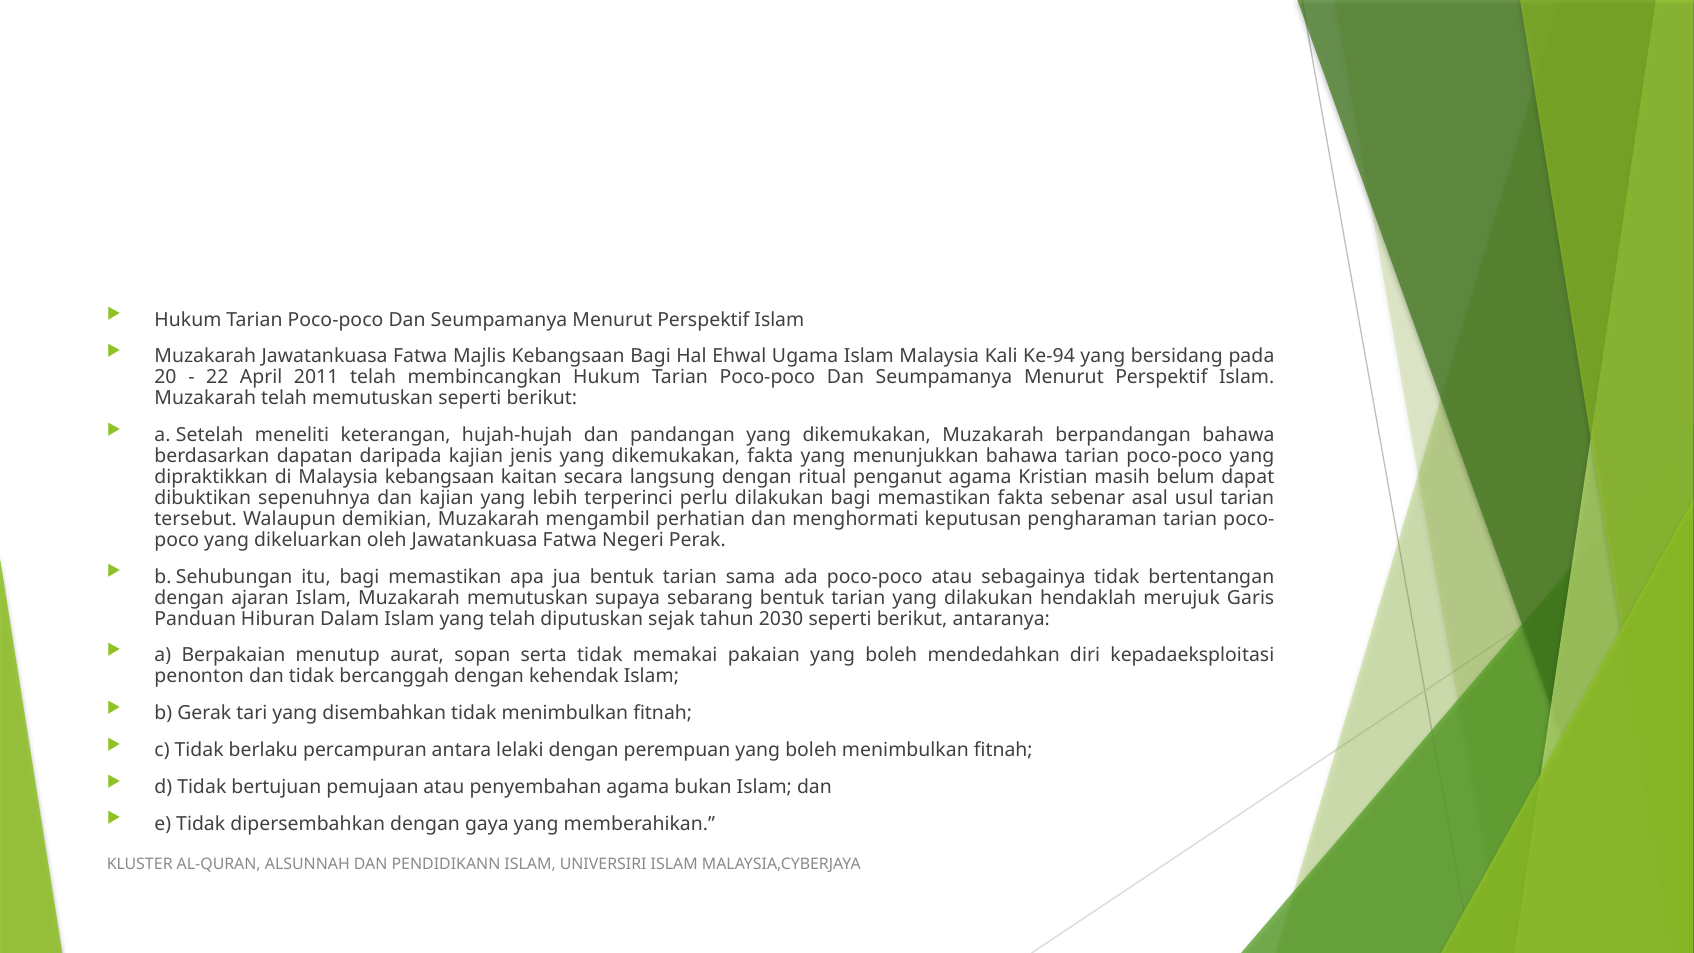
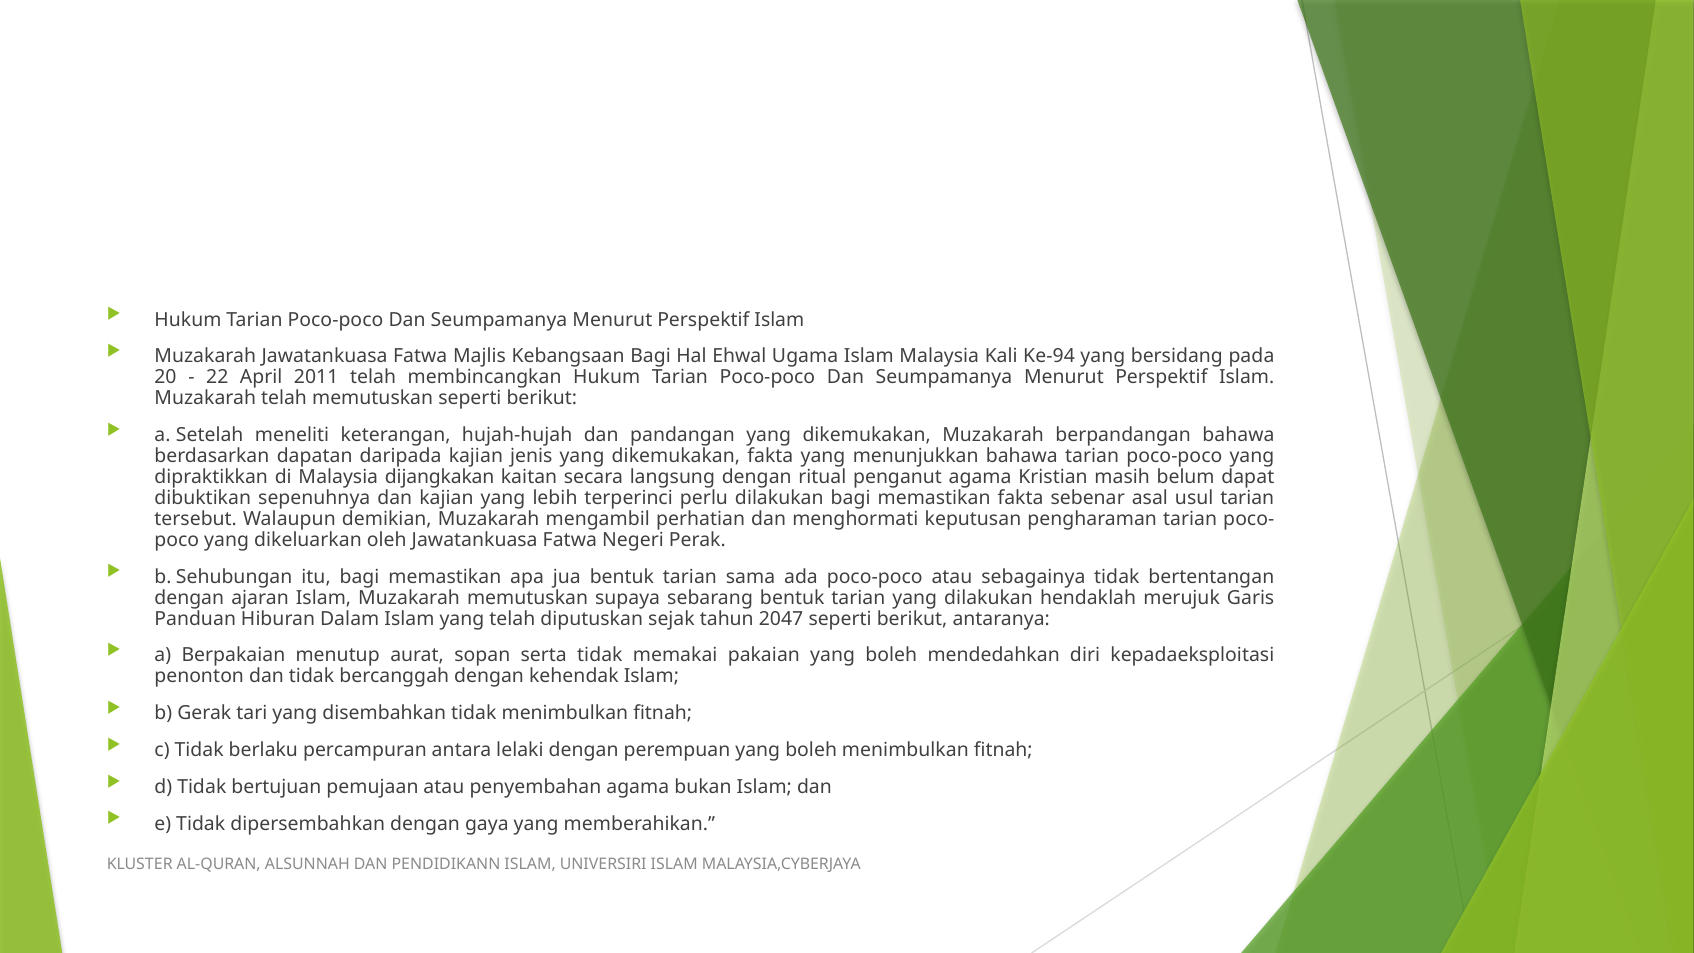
Malaysia kebangsaan: kebangsaan -> dijangkakan (440, 477)
2030: 2030 -> 2047 (781, 619)
